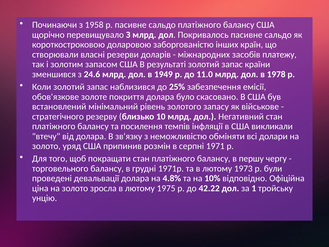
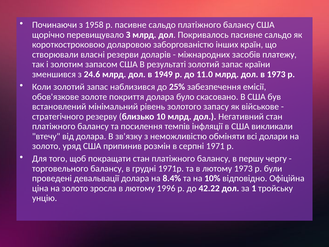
в 1978: 1978 -> 1973 (276, 74)
4.8%: 4.8% -> 8.4% (172, 178)
1975: 1975 -> 1996 (166, 188)
